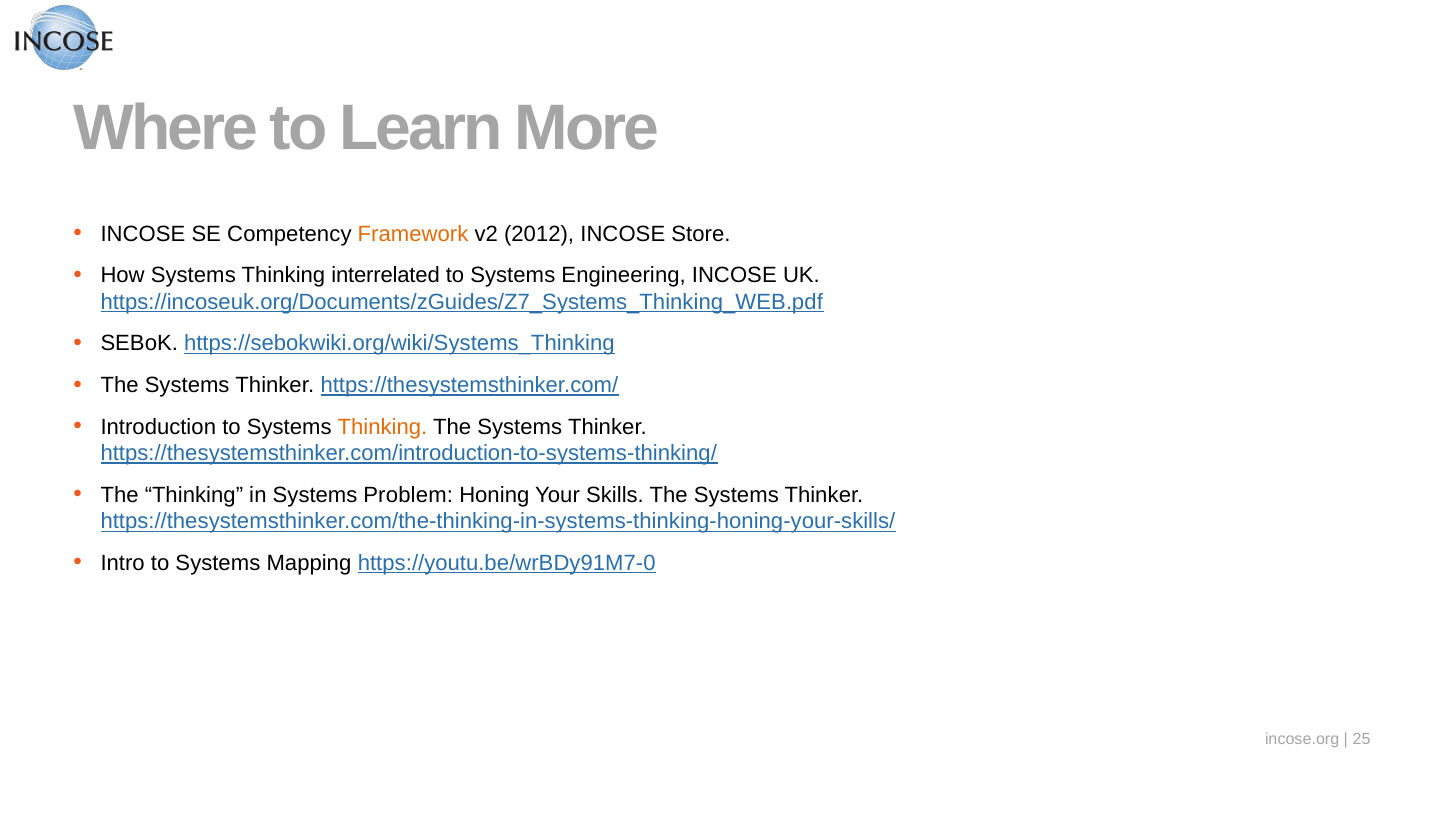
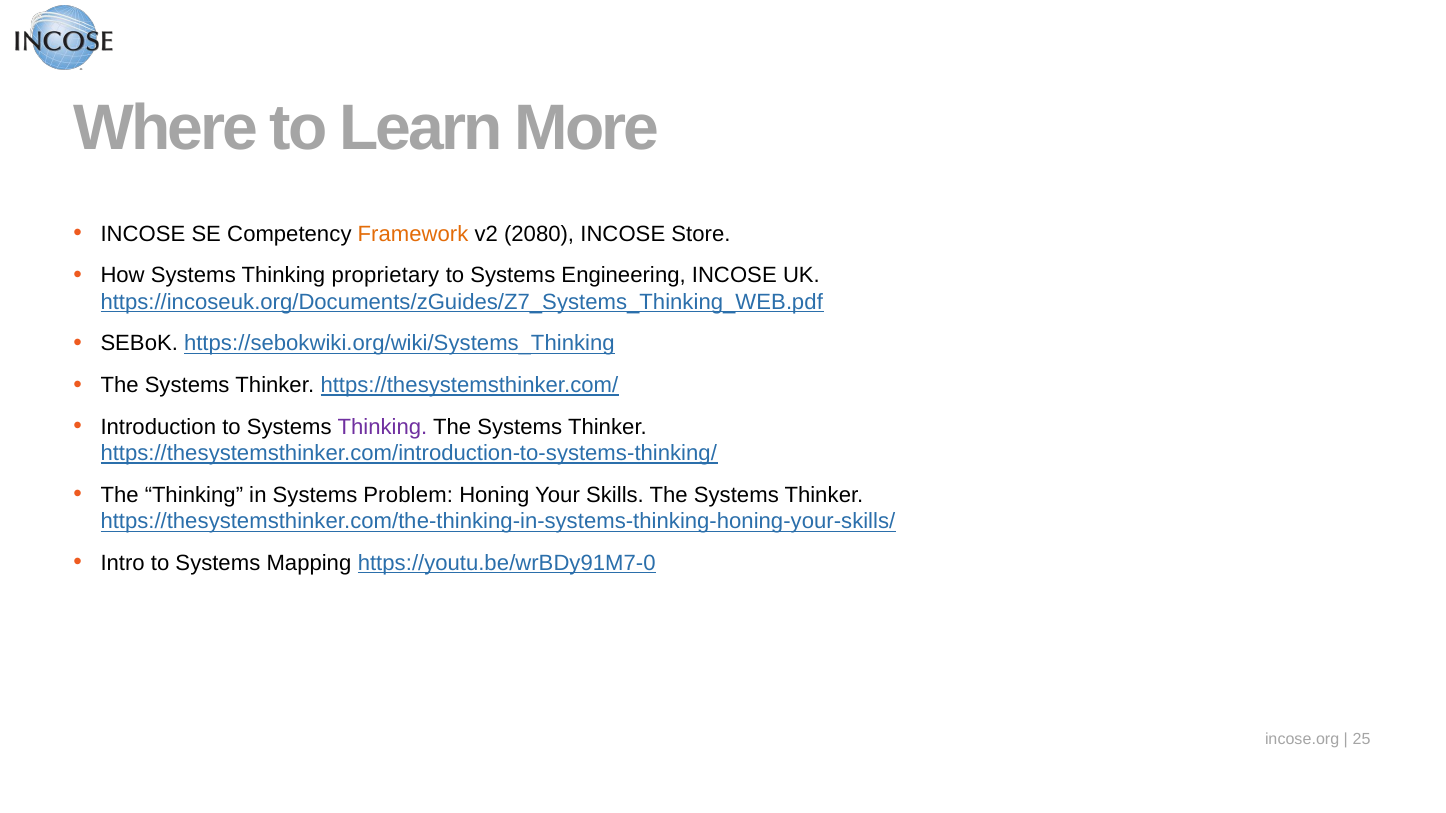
2012: 2012 -> 2080 (539, 234)
interrelated: interrelated -> proprietary (385, 276)
Thinking colour: orange -> purple (382, 427)
